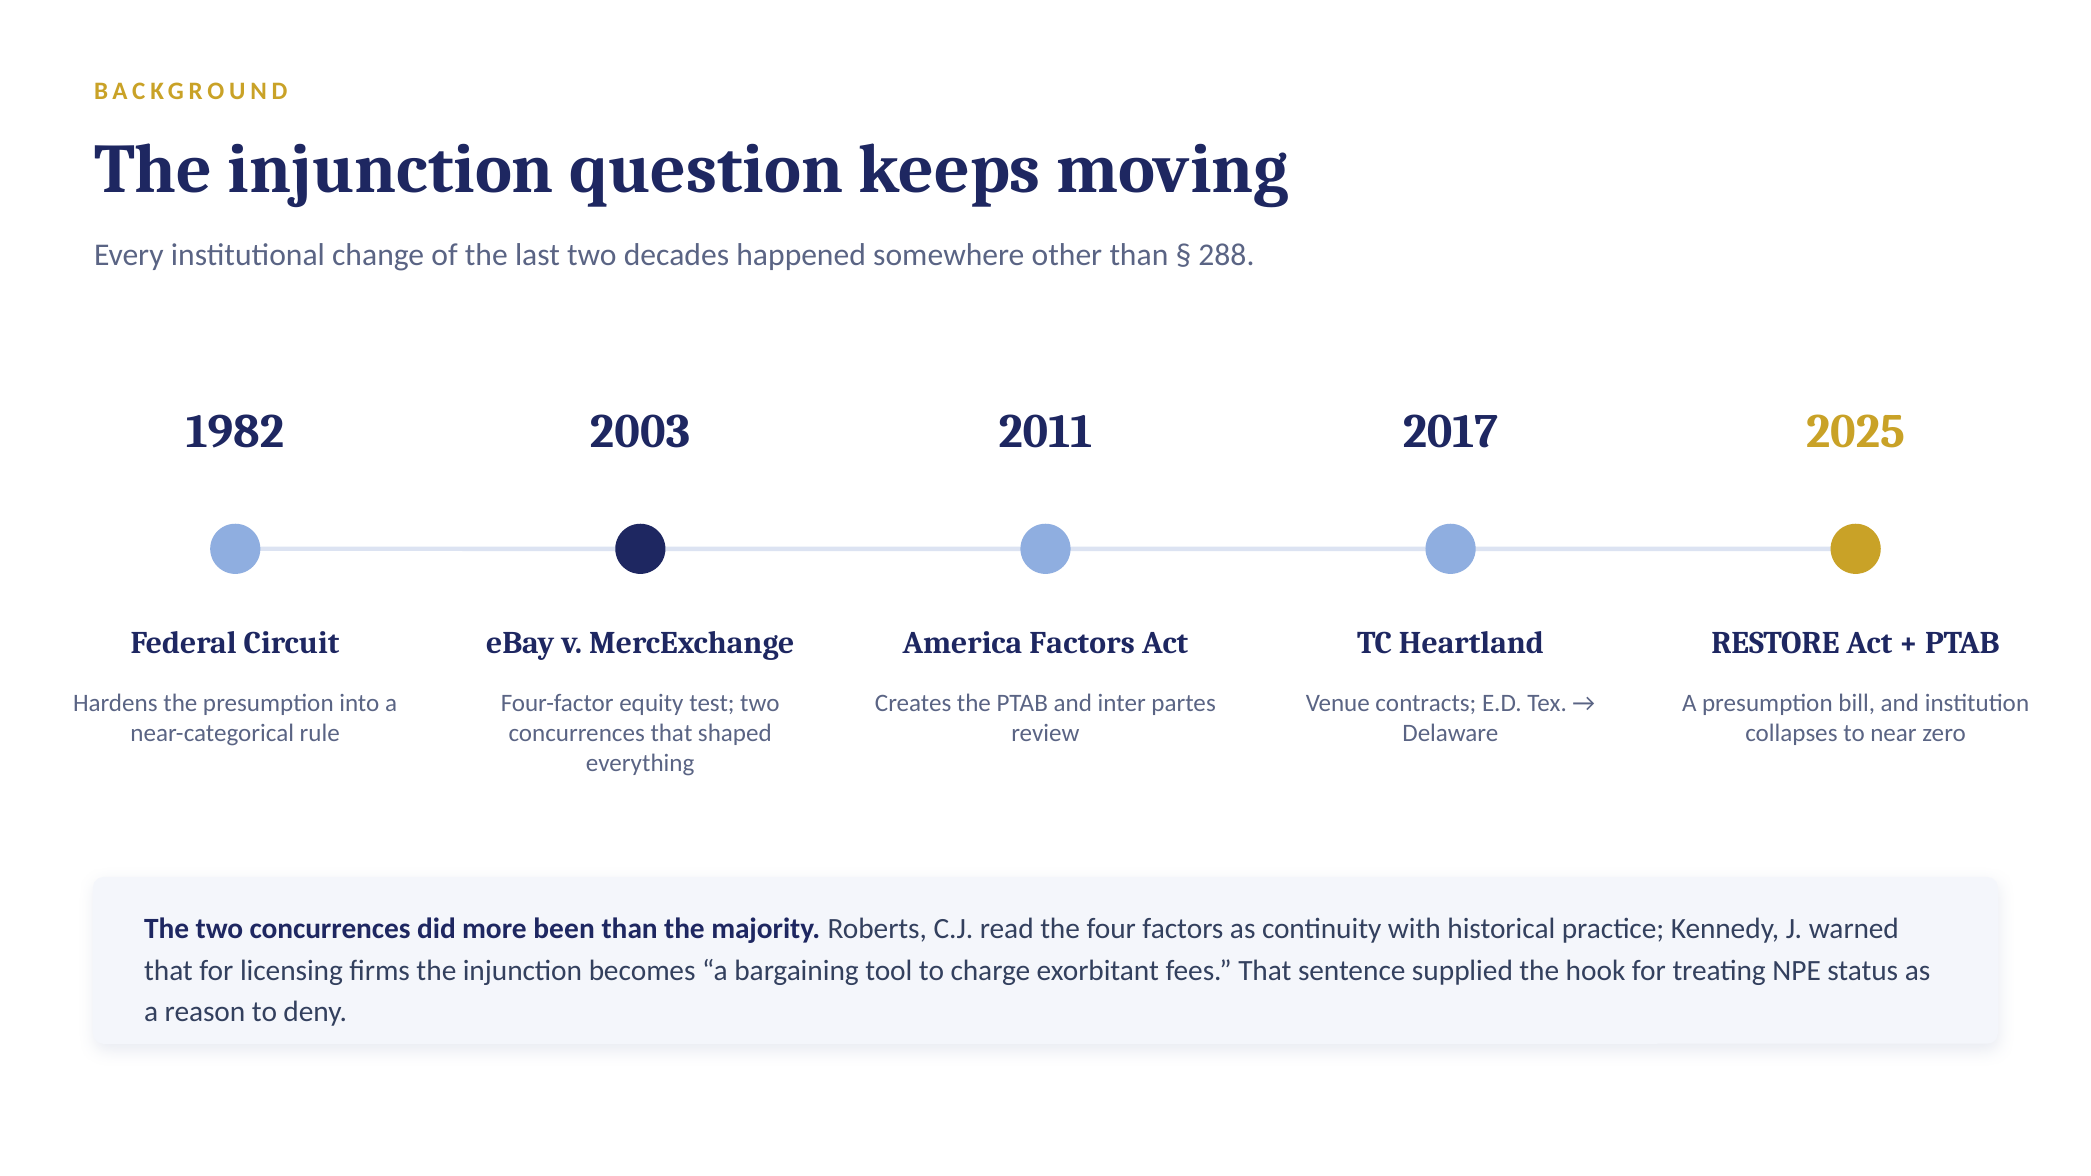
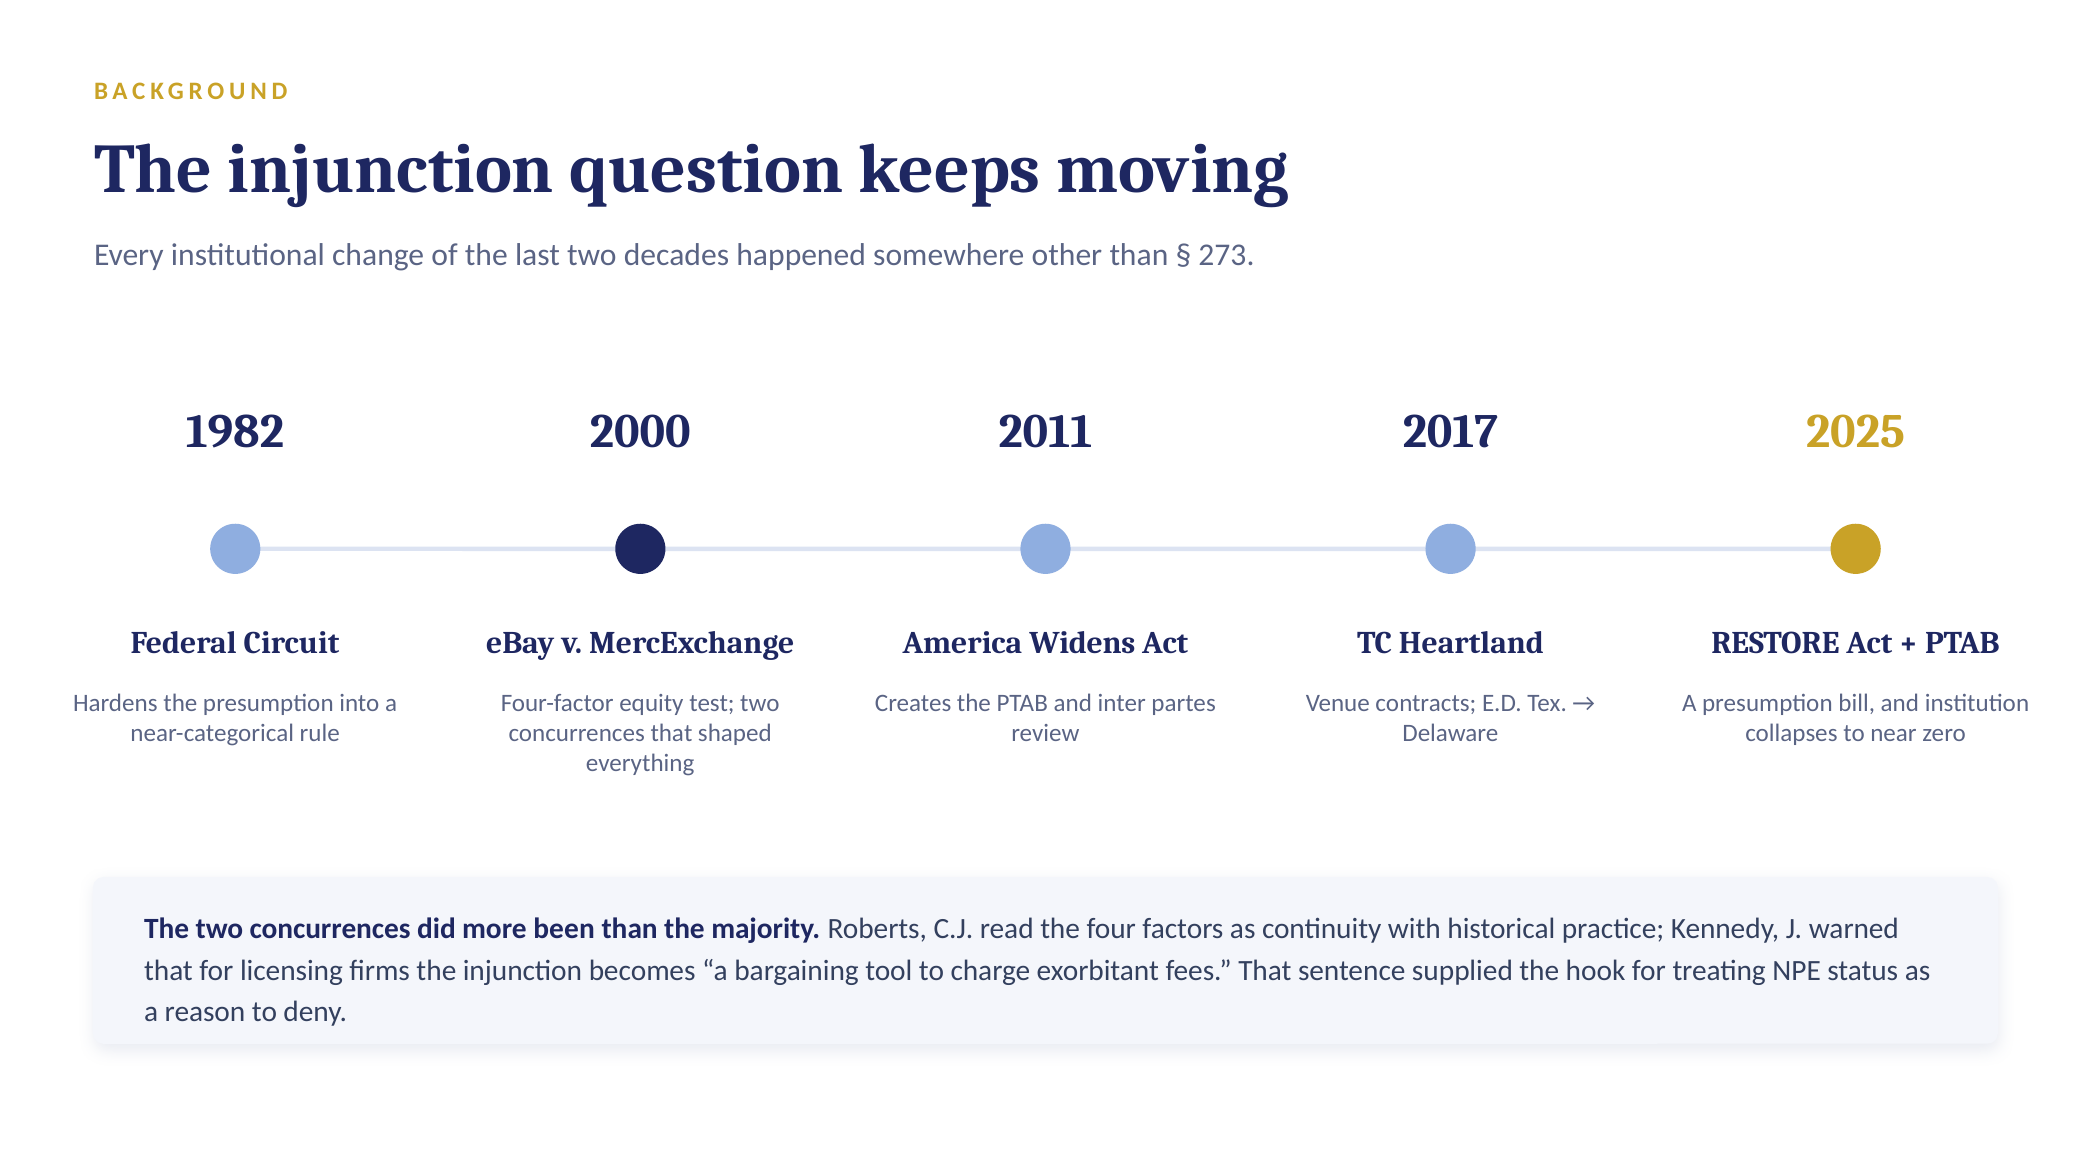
288: 288 -> 273 (1226, 255)
2003: 2003 -> 2000 (640, 432)
America Factors: Factors -> Widens (1082, 644)
